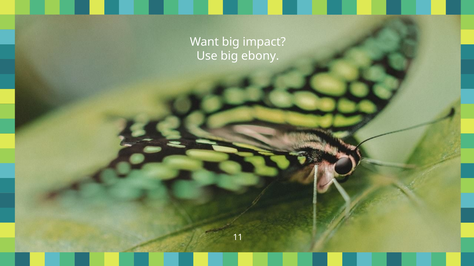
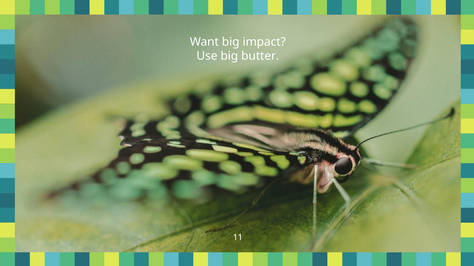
ebony: ebony -> butter (260, 56)
